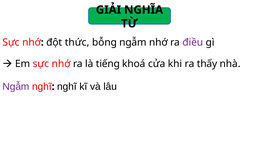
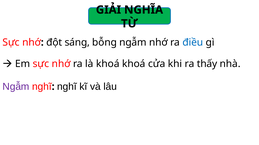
thức: thức -> sáng (77, 43)
điều colour: purple -> blue (193, 43)
là tiếng: tiếng -> khoá (108, 64)
